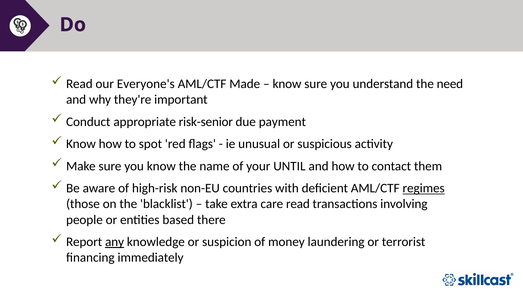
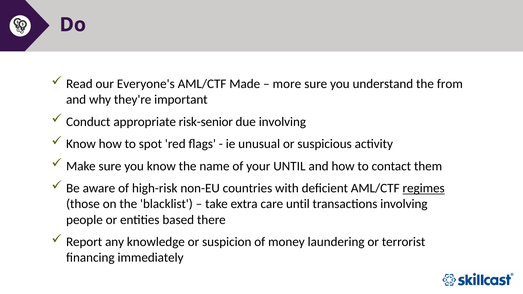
know: know -> more (287, 84)
need: need -> from (450, 84)
due payment: payment -> involving (282, 122)
care read: read -> until (298, 204)
any underline: present -> none (115, 242)
